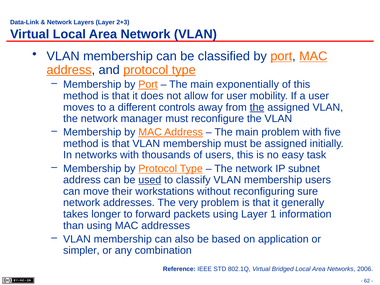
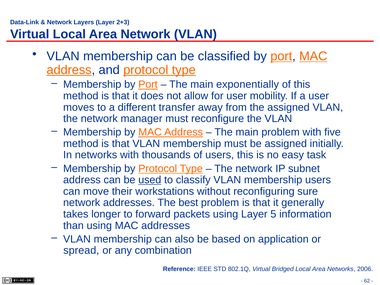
controls: controls -> transfer (177, 107)
the underline: present -> none (257, 107)
very: very -> best (188, 203)
1: 1 -> 5 (273, 214)
simpler: simpler -> spread (81, 250)
